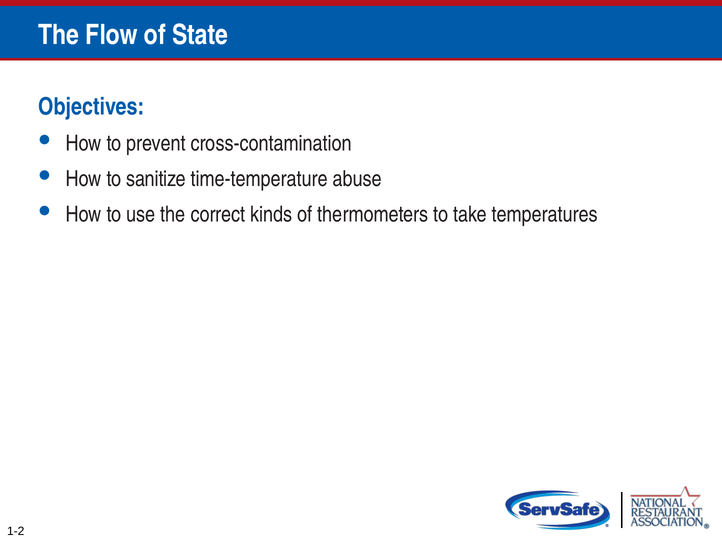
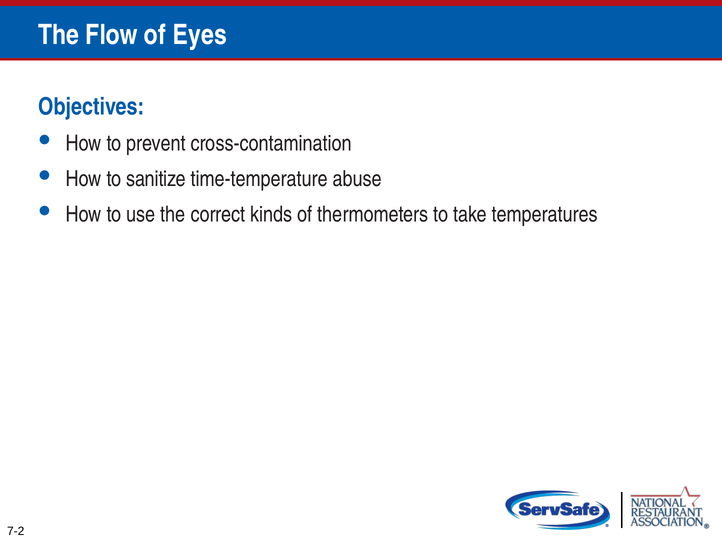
State: State -> Eyes (200, 35)
1-2: 1-2 -> 7-2 (16, 532)
